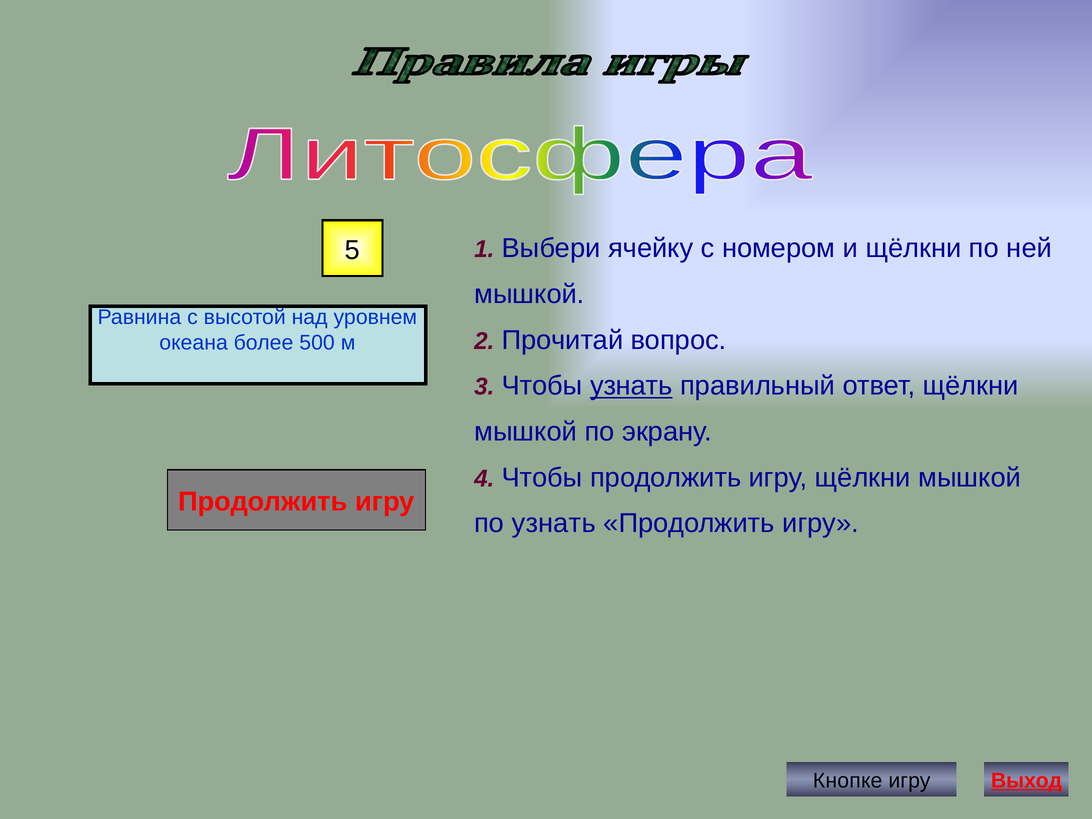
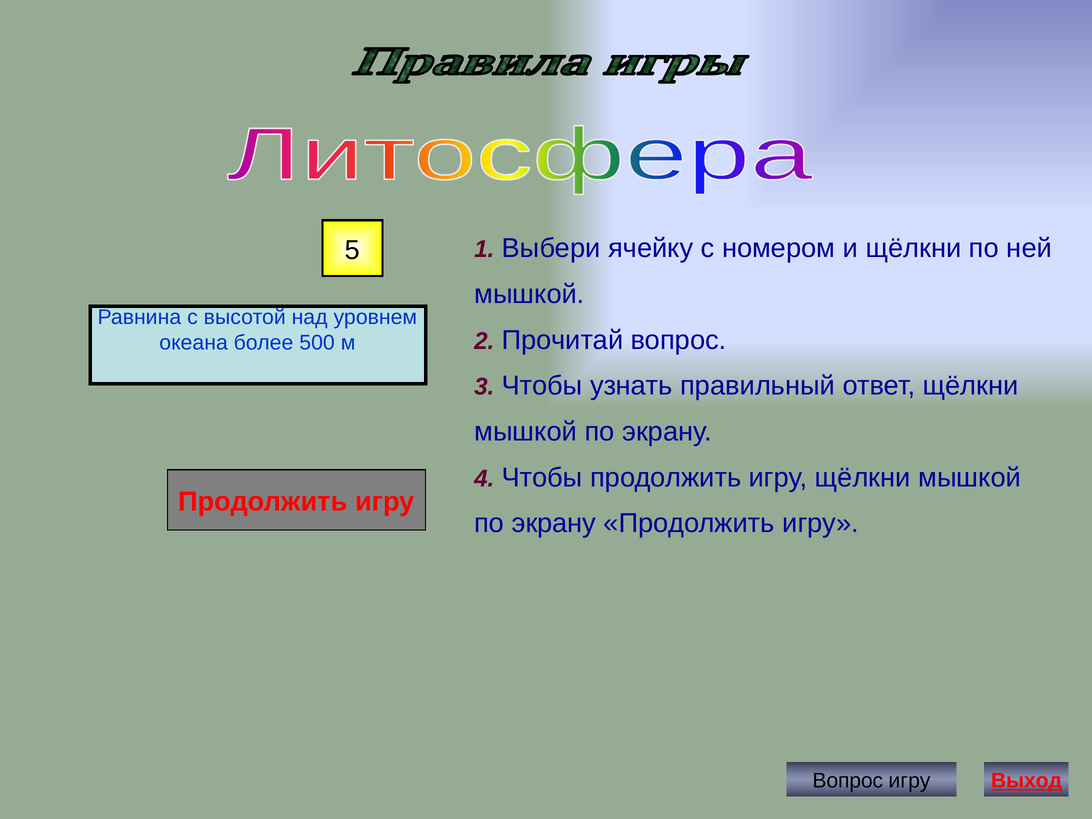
узнать underline: present -> none (631, 386)
узнать: узнать -> экрану (554, 523)
Кнопке: Кнопке -> Вопрос (848, 781)
